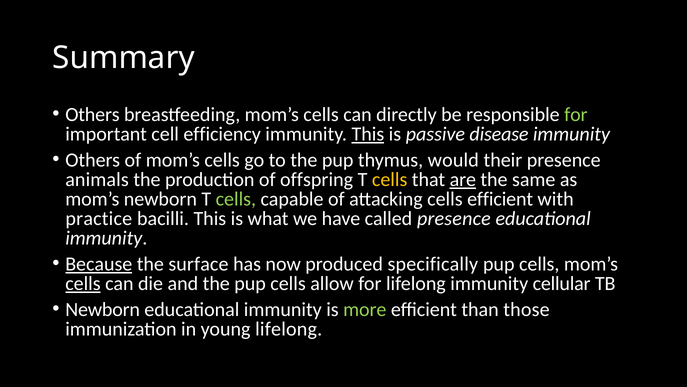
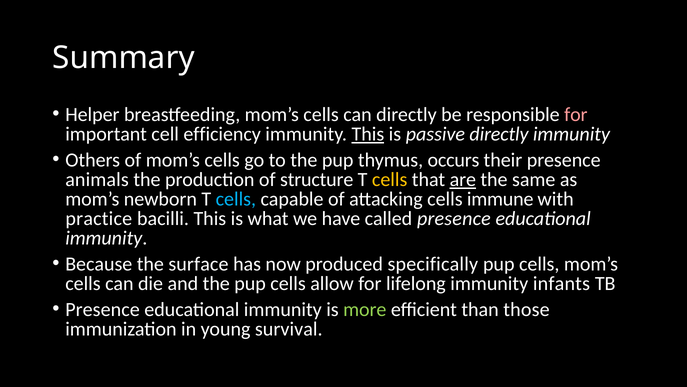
Others: Others -> Helper (92, 114)
for colour: light green -> pink (576, 114)
passive disease: disease -> directly (499, 134)
would: would -> occurs (453, 160)
offspring: offspring -> structure (317, 179)
cells colour: light green -> light blue (236, 199)
cells efficient: efficient -> immune (500, 199)
Because underline: present -> none (99, 264)
cells underline: present -> none (83, 283)
cellular: cellular -> infants (561, 283)
Newborn: Newborn -> Presence (103, 309)
young lifelong: lifelong -> survival (289, 329)
